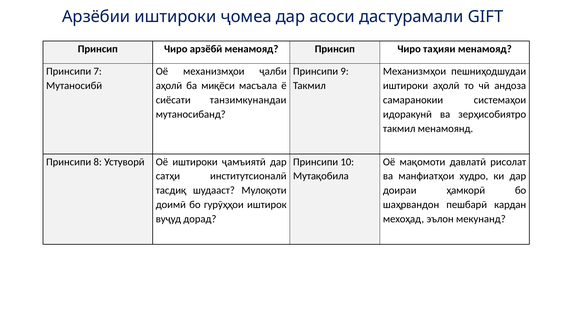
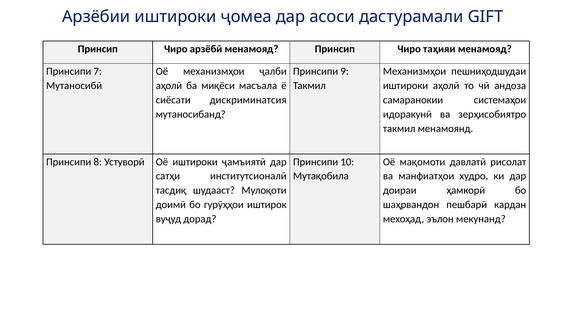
танзимкунандаи: танзимкунандаи -> дискриминатсия (248, 100)
